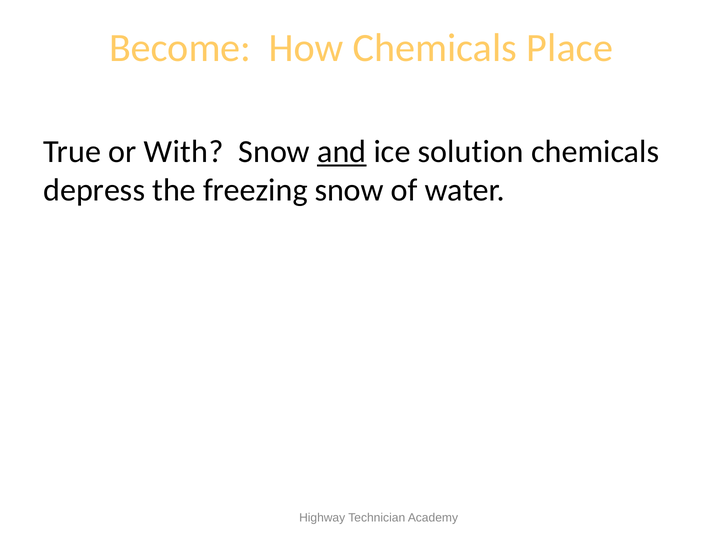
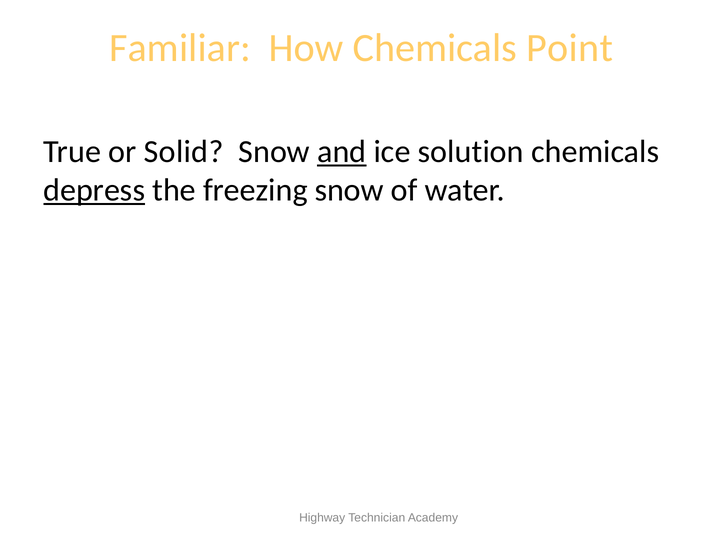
Become: Become -> Familiar (180, 48)
Place: Place -> Point (570, 48)
With: With -> Solid (184, 152)
depress underline: none -> present (94, 190)
